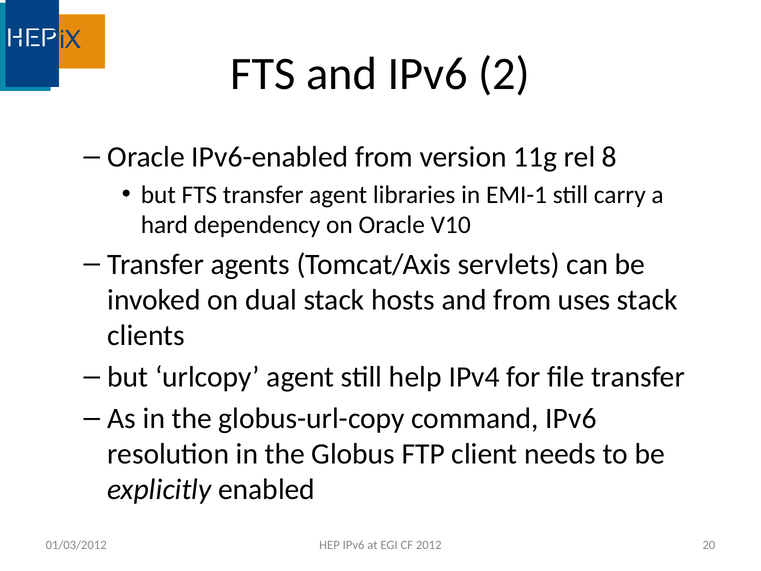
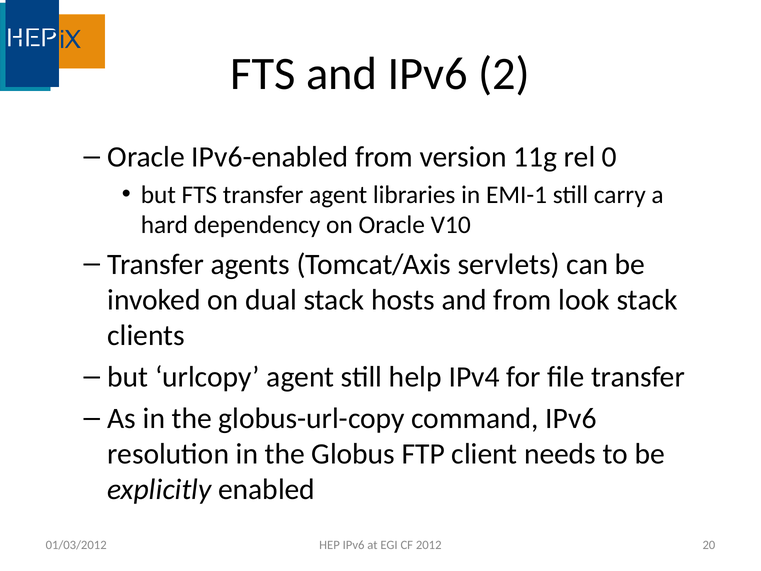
8: 8 -> 0 (609, 157)
uses: uses -> look (584, 300)
